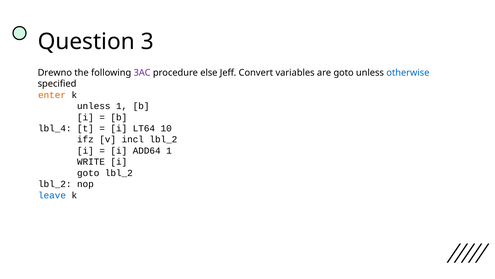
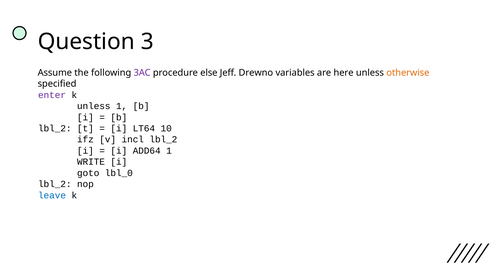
Drewno: Drewno -> Assume (55, 73)
Convert: Convert -> Drewno (256, 73)
are goto: goto -> here (344, 73)
otherwise colour: blue -> orange (408, 73)
enter colour: orange -> purple (52, 95)
lbl_4: lbl_4 -> lbl_2 (55, 128)
goto lbl_2: lbl_2 -> lbl_0 (119, 173)
